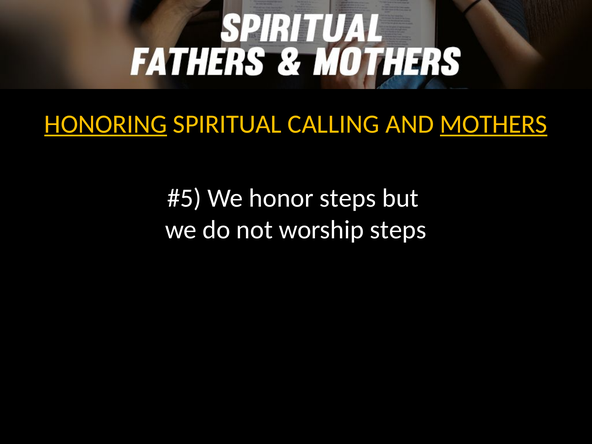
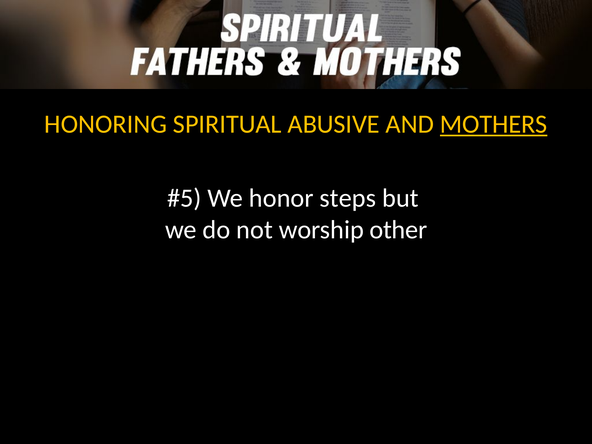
HONORING underline: present -> none (106, 124)
CALLING: CALLING -> ABUSIVE (334, 124)
worship steps: steps -> other (398, 230)
